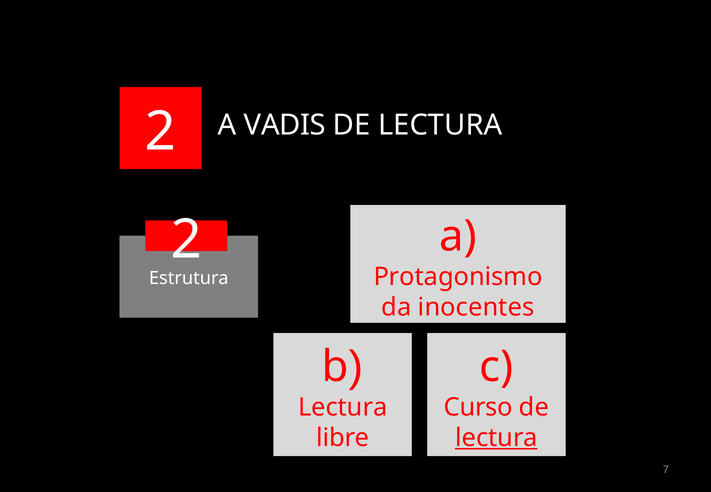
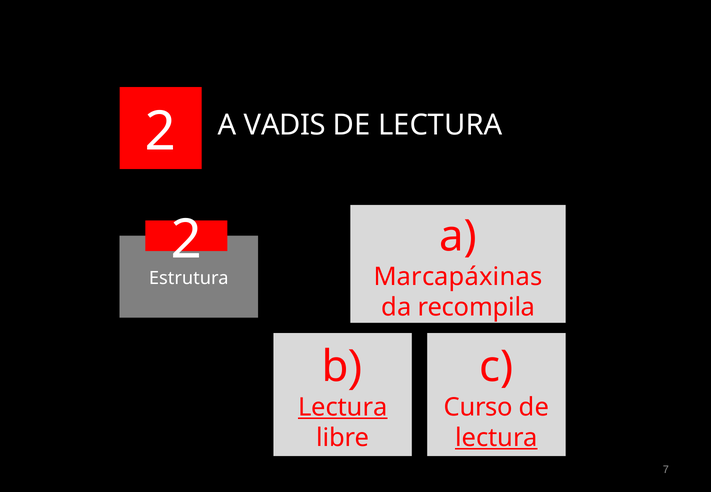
Protagonismo: Protagonismo -> Marcapáxinas (458, 277)
inocentes: inocentes -> recompila (476, 307)
Lectura underline: none -> present (343, 407)
